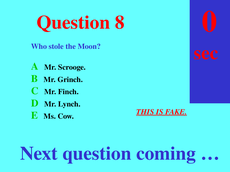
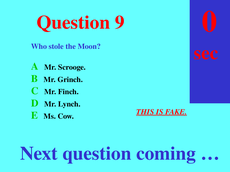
Question 8: 8 -> 9 (120, 22)
